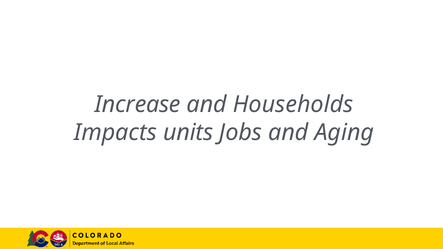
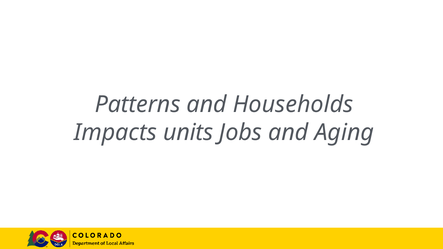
Increase: Increase -> Patterns (138, 104)
